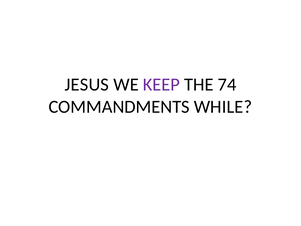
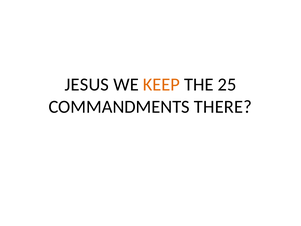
KEEP colour: purple -> orange (161, 85)
74: 74 -> 25 (227, 85)
WHILE: WHILE -> THERE (223, 107)
